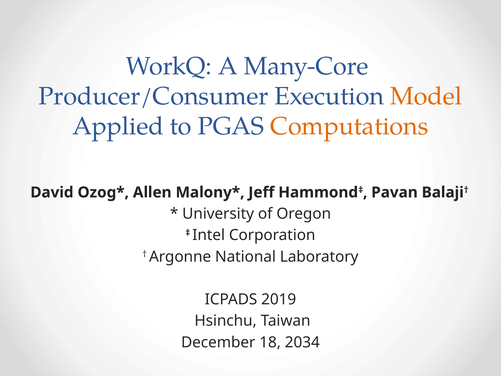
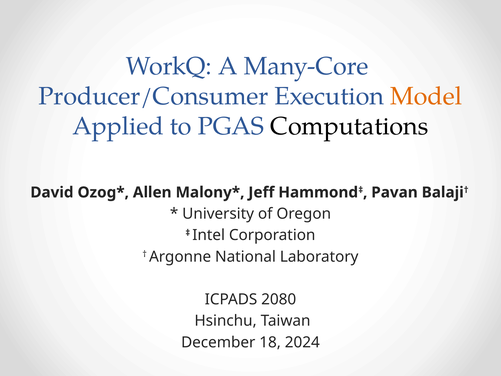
Computations colour: orange -> black (349, 126)
2019: 2019 -> 2080 (279, 299)
2034: 2034 -> 2024 (302, 342)
